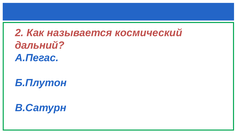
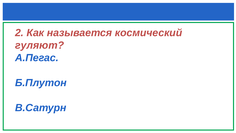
дальний: дальний -> гуляют (40, 45)
